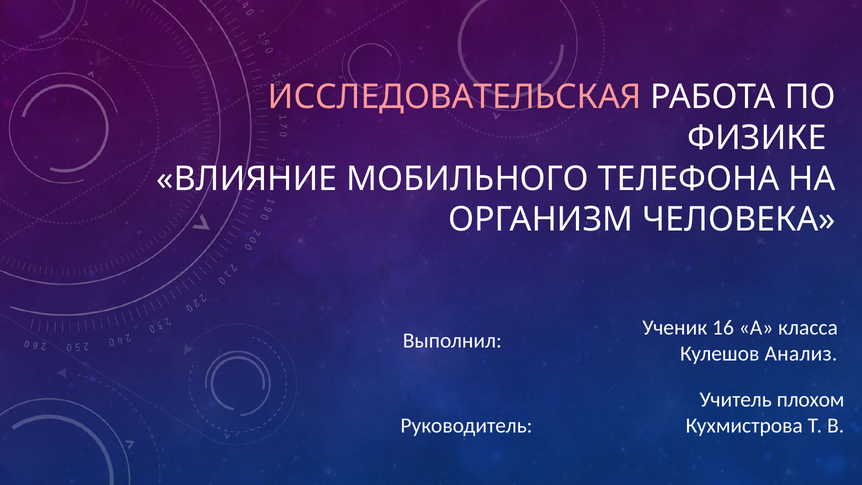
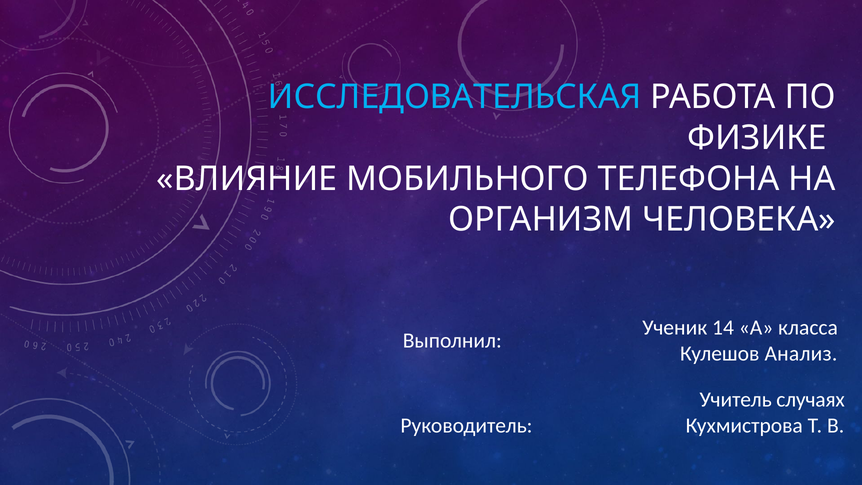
ИССЛЕДОВАТЕЛЬСКАЯ colour: pink -> light blue (455, 97)
16: 16 -> 14 (723, 328)
плохом: плохом -> случаях (811, 399)
